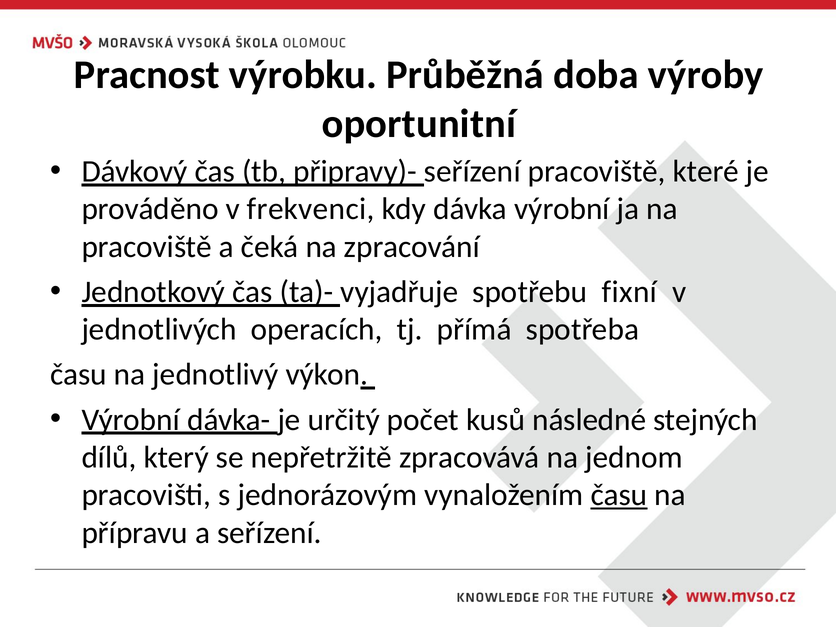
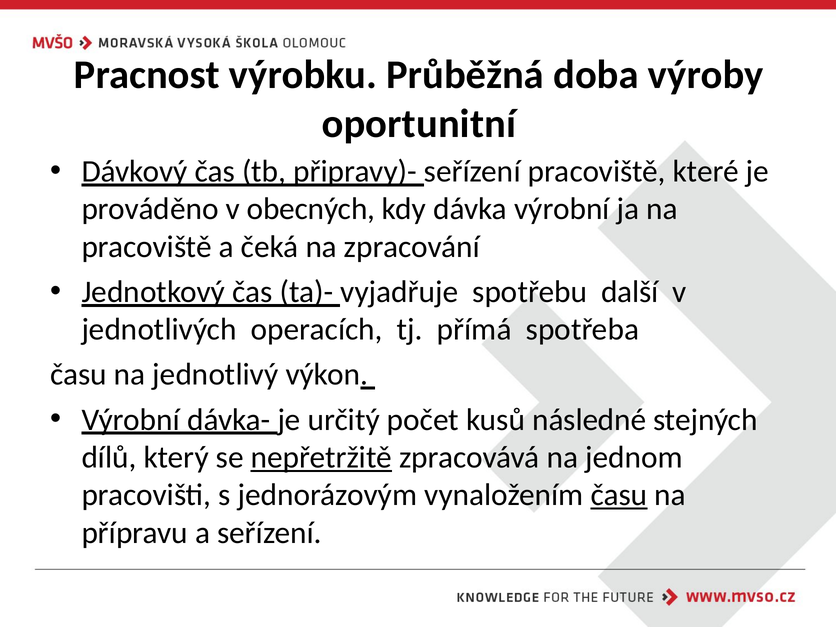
frekvenci: frekvenci -> obecných (311, 209)
fixní: fixní -> další (630, 292)
nepřetržitě underline: none -> present (321, 457)
